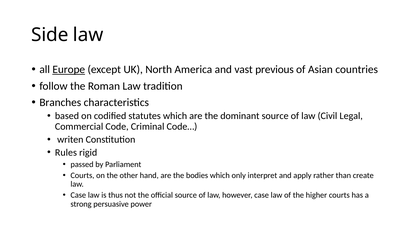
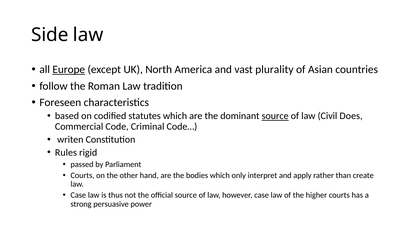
previous: previous -> plurality (274, 70)
Branches: Branches -> Foreseen (60, 103)
source underline: none -> present (275, 116)
Legal: Legal -> Does (351, 116)
